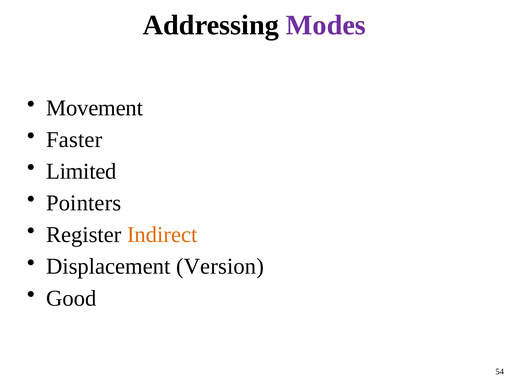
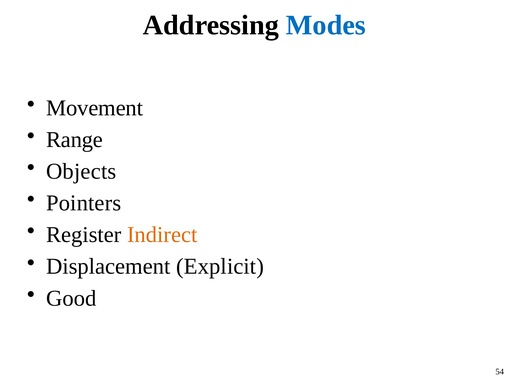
Modes colour: purple -> blue (326, 25)
Faster: Faster -> Range (74, 140)
Limited: Limited -> Objects (81, 171)
Version: Version -> Explicit (220, 266)
